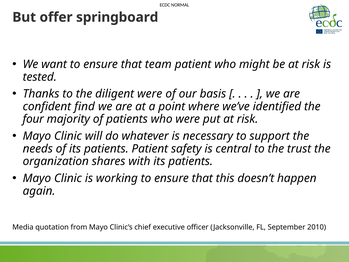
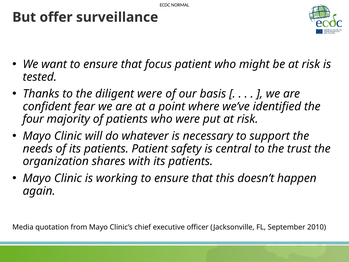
springboard: springboard -> surveillance (117, 17)
team: team -> focus (158, 64)
find: find -> fear (85, 106)
